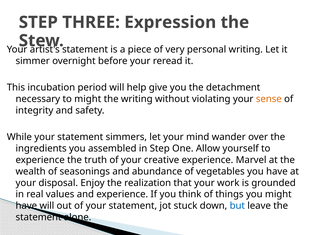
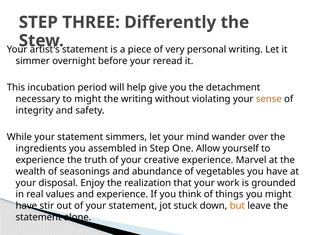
Expression: Expression -> Differently (170, 22)
have will: will -> stir (47, 206)
but colour: blue -> orange (237, 206)
